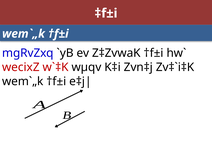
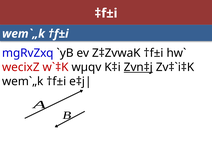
Zvn‡j underline: none -> present (138, 67)
